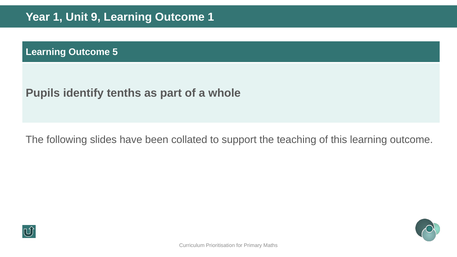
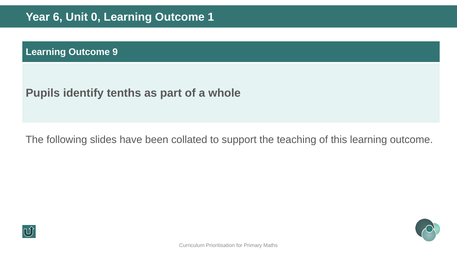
Year 1: 1 -> 6 (58, 17)
9: 9 -> 0 (96, 17)
5: 5 -> 9 (115, 52)
